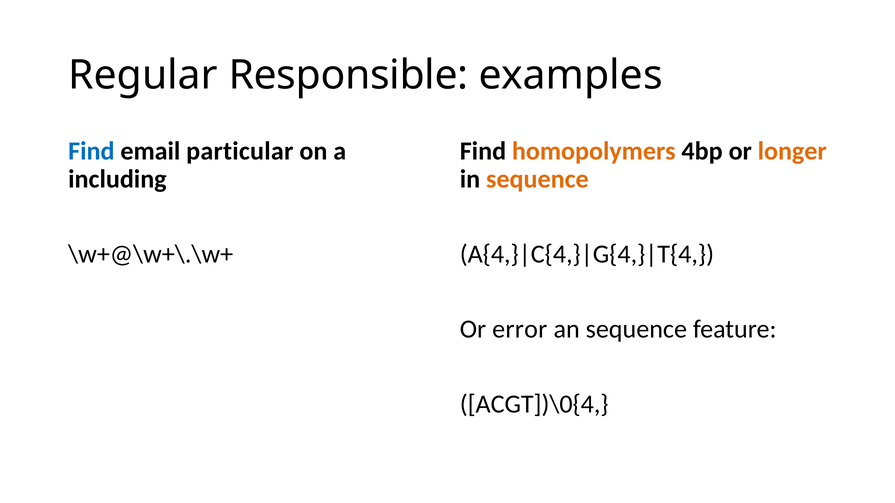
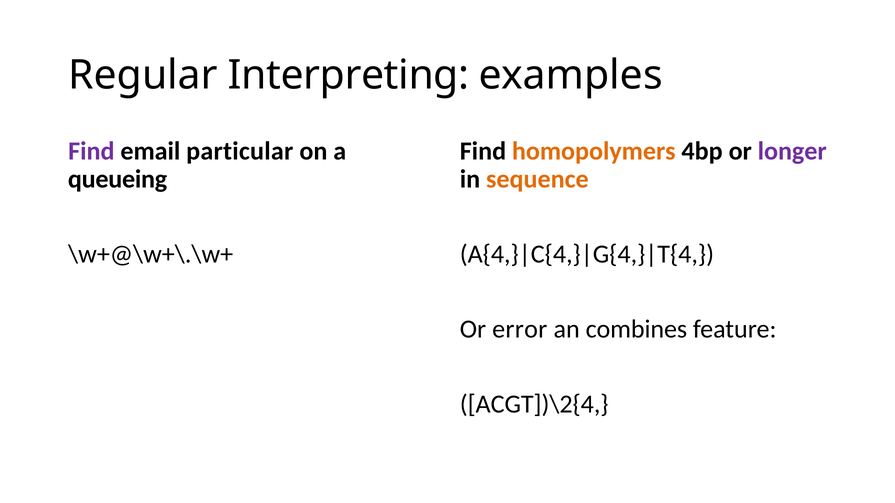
Responsible: Responsible -> Interpreting (349, 75)
Find colour: blue -> purple (91, 151)
longer colour: orange -> purple (792, 151)
including: including -> queueing (118, 180)
an sequence: sequence -> combines (636, 330)
ACGT])\0{4: ACGT])\0{4 -> ACGT])\2{4 (534, 405)
